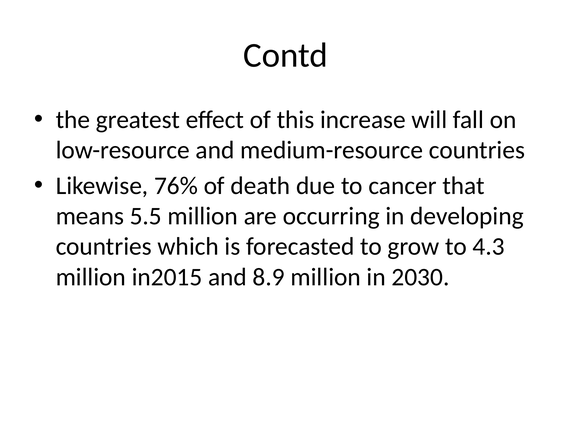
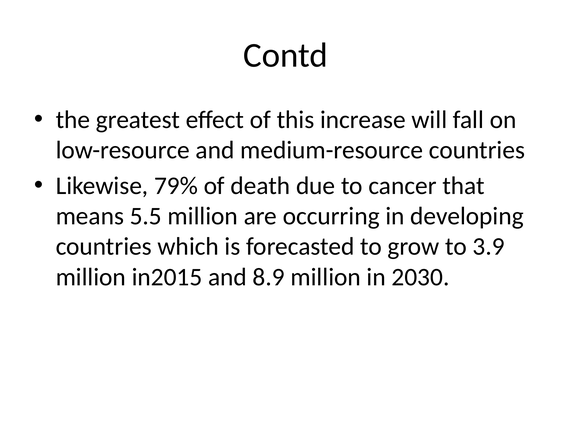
76%: 76% -> 79% (176, 186)
4.3: 4.3 -> 3.9 (489, 247)
